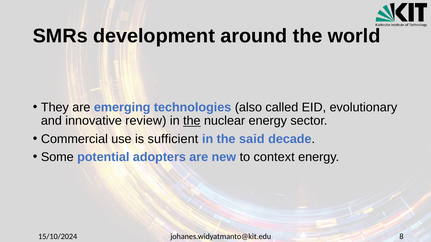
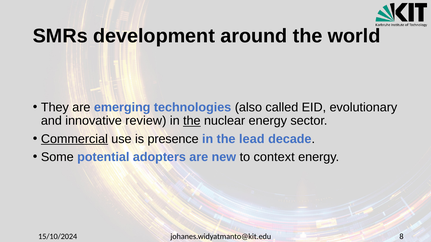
Commercial underline: none -> present (74, 139)
sufficient: sufficient -> presence (173, 139)
said: said -> lead (252, 139)
